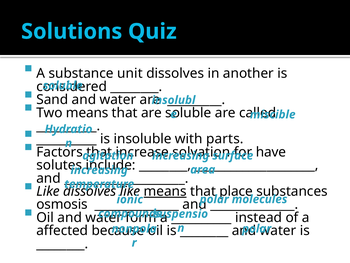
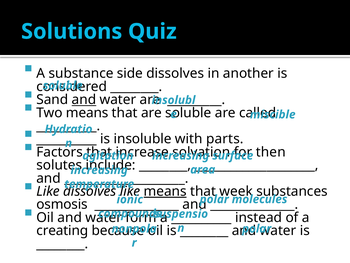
unit: unit -> side (130, 73)
and underline: none -> present (84, 99)
have: have -> then (271, 152)
place: place -> week (236, 191)
affected: affected -> creating (62, 230)
